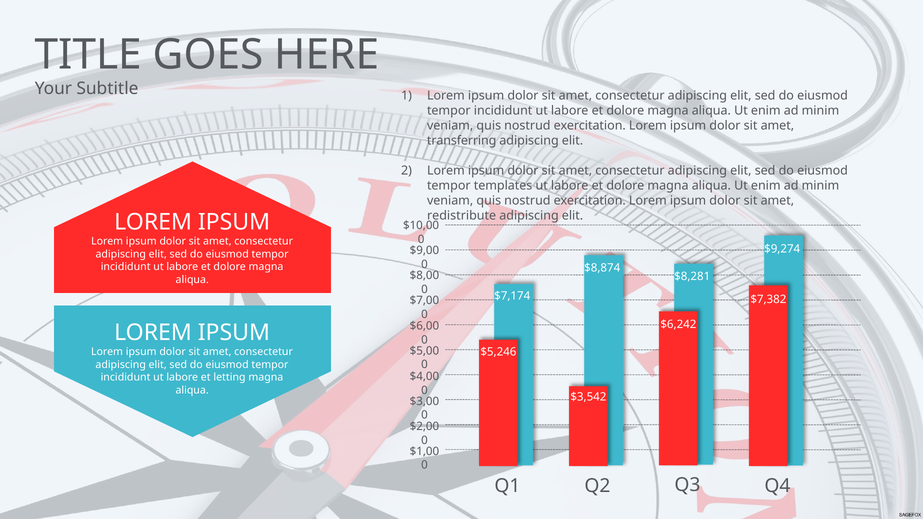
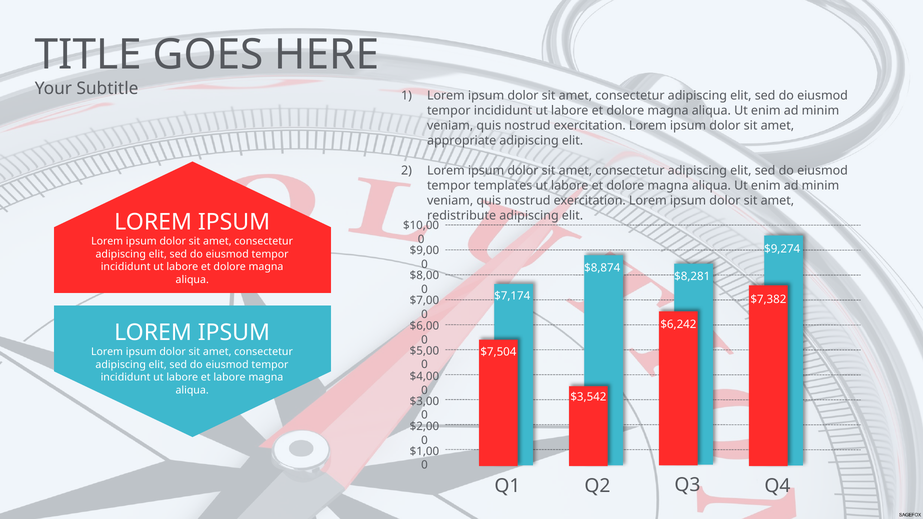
transferring: transferring -> appropriate (462, 141)
$5,246: $5,246 -> $7,504 (498, 352)
et letting: letting -> labore (229, 378)
